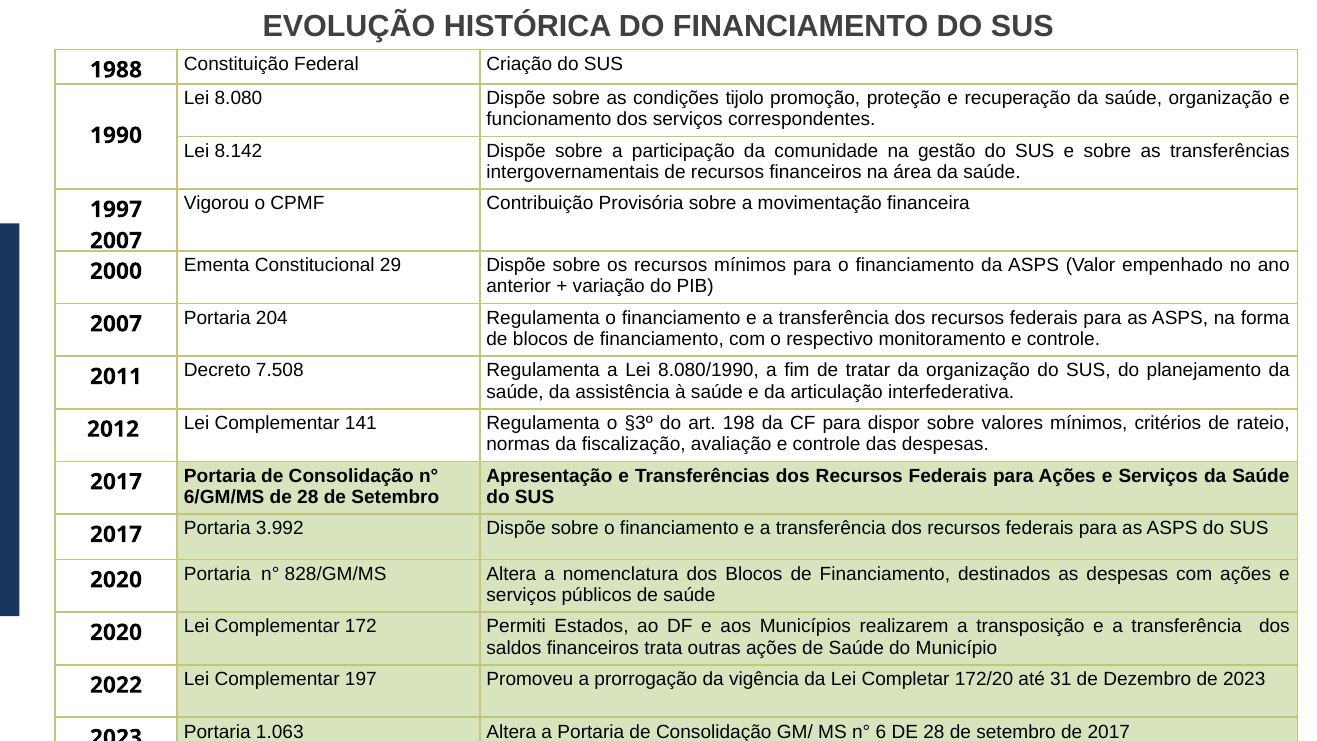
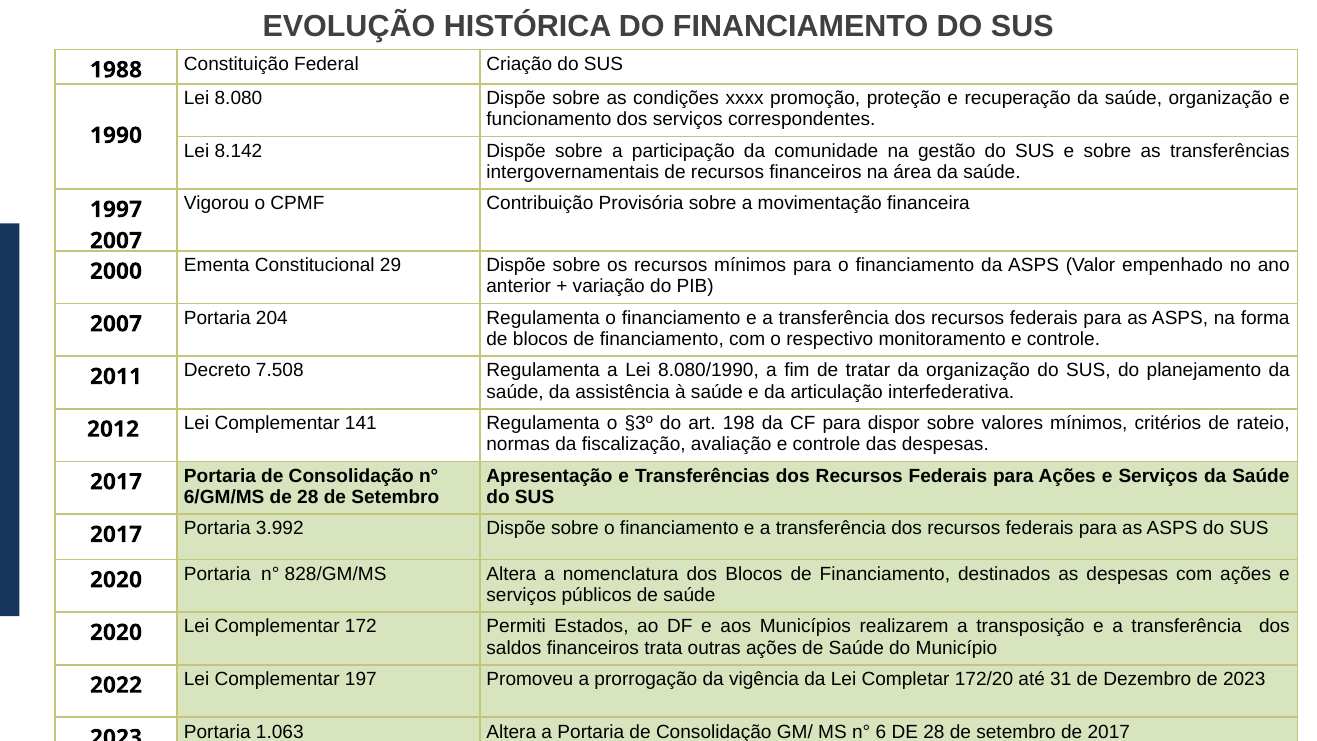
tijolo: tijolo -> xxxx (745, 98)
